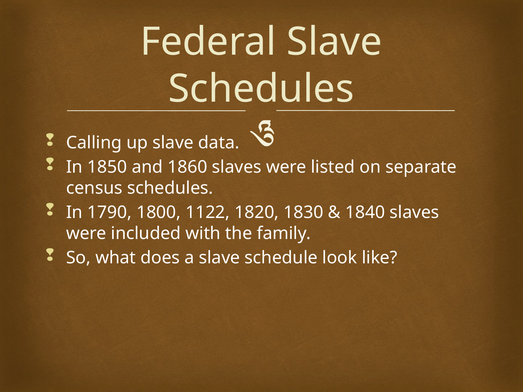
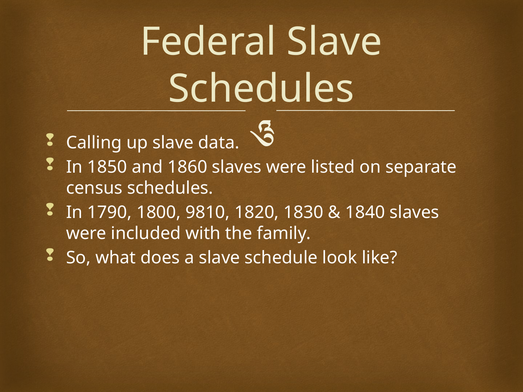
1122: 1122 -> 9810 (208, 213)
